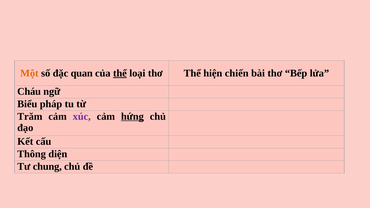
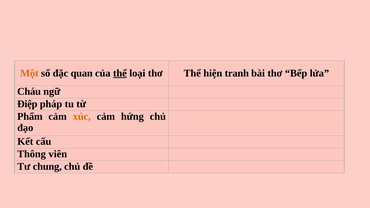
chiến: chiến -> tranh (237, 73)
Biểu: Biểu -> Điệp (27, 104)
Trăm: Trăm -> Phẩm (30, 116)
xúc colour: purple -> orange (82, 116)
hứng underline: present -> none (132, 116)
diện: diện -> viên (58, 154)
